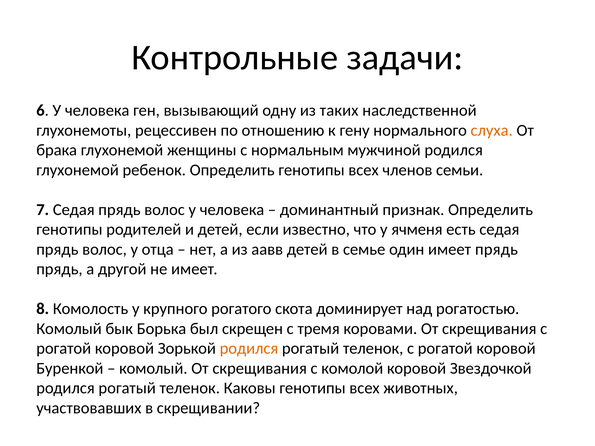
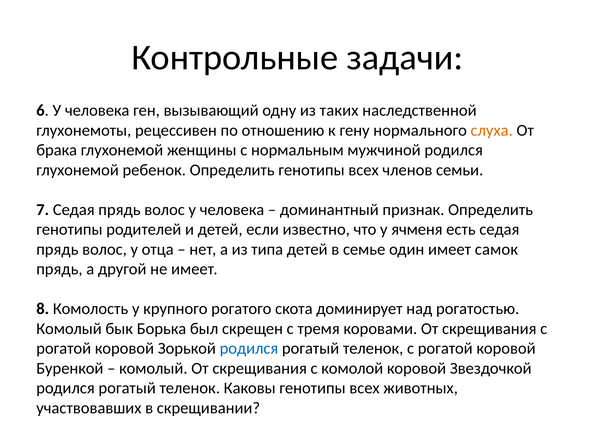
аавв: аавв -> типа (267, 249)
имеет прядь: прядь -> самок (496, 249)
родился colour: orange -> blue (249, 349)
